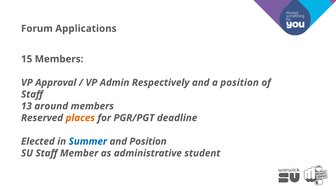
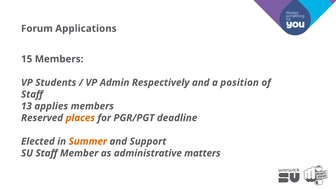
Approval: Approval -> Students (56, 83)
around: around -> applies (51, 106)
Summer colour: blue -> orange (88, 141)
and Position: Position -> Support (148, 141)
student: student -> matters (202, 153)
